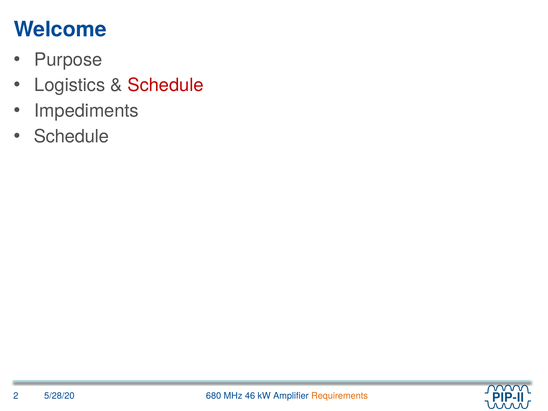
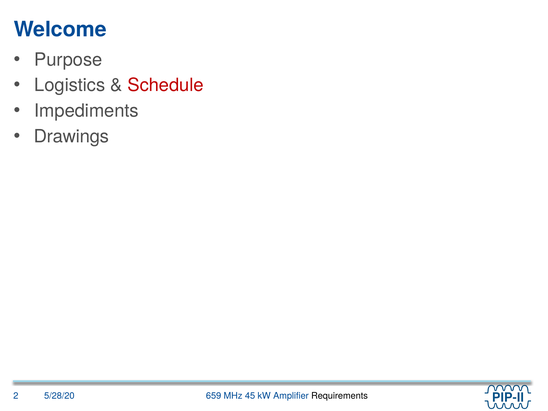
Schedule: Schedule -> Drawings (71, 136)
680: 680 -> 659 (214, 396)
46: 46 -> 45 (250, 396)
Requirements colour: orange -> black (340, 396)
